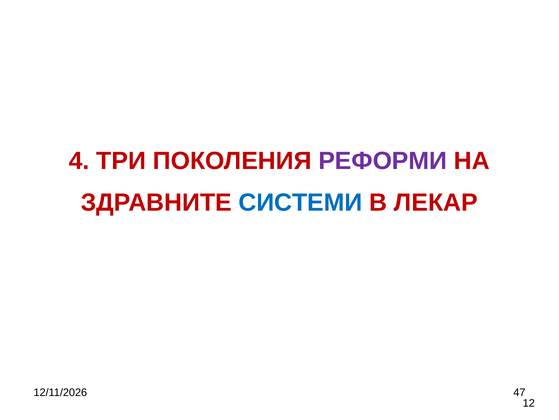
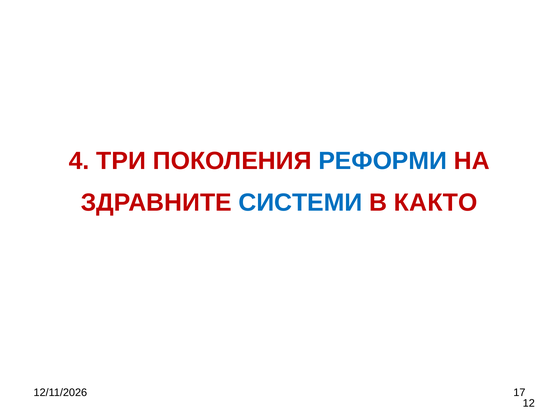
РЕФОРМИ colour: purple -> blue (383, 161)
ЛЕКАР: ЛЕКАР -> КАКТО (436, 202)
47: 47 -> 17 (519, 392)
